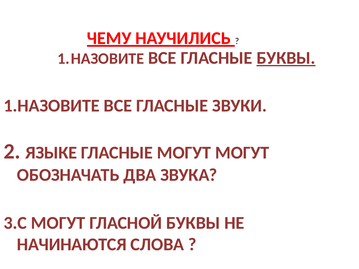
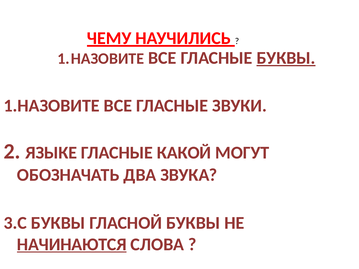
ГЛАСНЫЕ МОГУТ: МОГУТ -> КАКОЙ (184, 153)
МОГУТ: МОГУТ -> БУКВЫ (58, 223)
НАЧИНАЮТСЯ underline: none -> present (72, 245)
